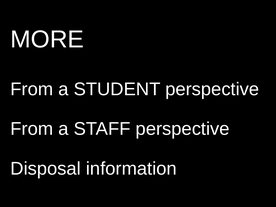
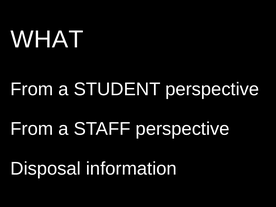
MORE: MORE -> WHAT (47, 39)
